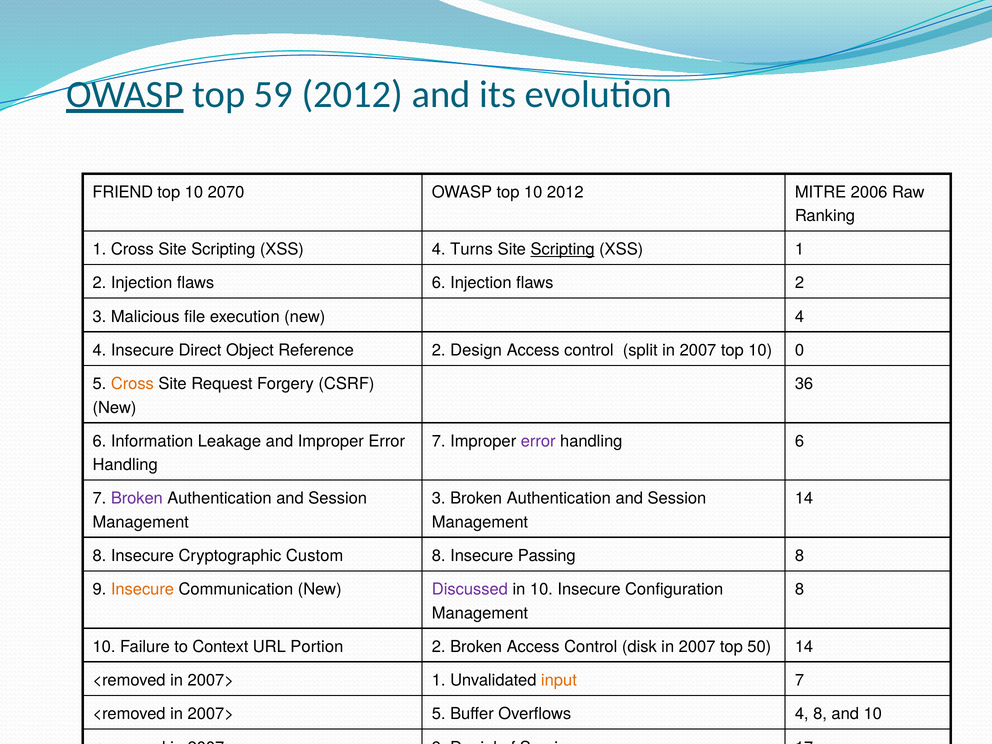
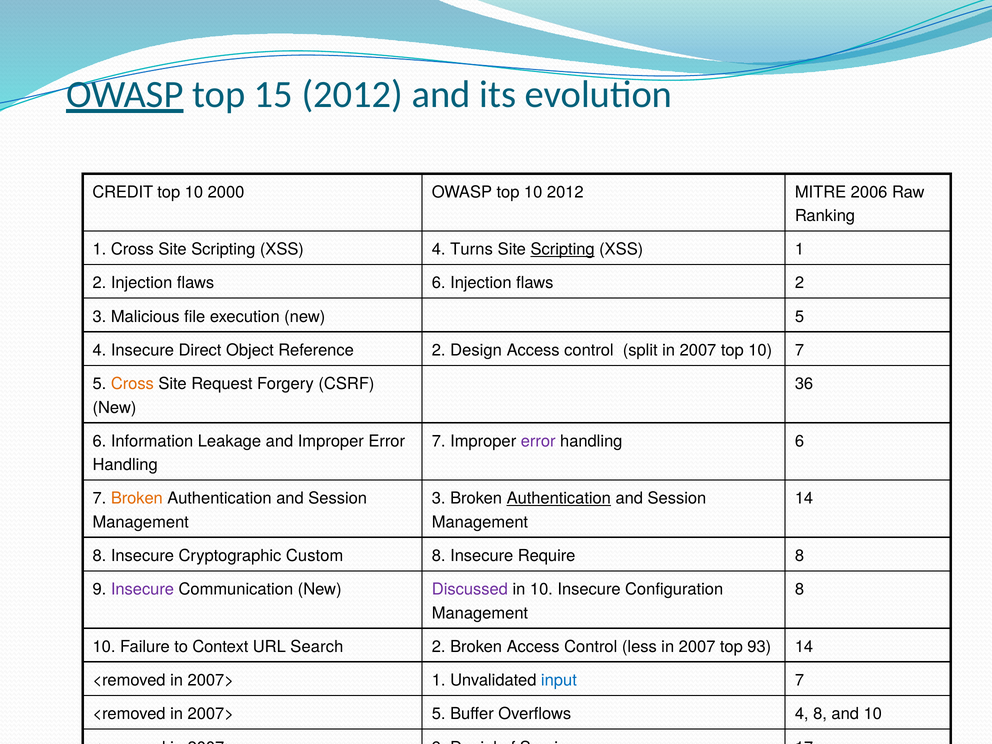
59: 59 -> 15 (273, 94)
FRIEND: FRIEND -> CREDIT (123, 192)
2070: 2070 -> 2000 (226, 192)
new 4: 4 -> 5 (799, 317)
10 0: 0 -> 7 (799, 350)
Broken colour: purple -> orange (137, 499)
Authentication underline: none -> present (559, 499)
Passing: Passing -> Require (547, 556)
Insecure colour: orange -> purple (142, 589)
Portion: Portion -> Search (317, 647)
disk: disk -> less (639, 647)
50: 50 -> 93 (759, 647)
input colour: orange -> blue (559, 680)
